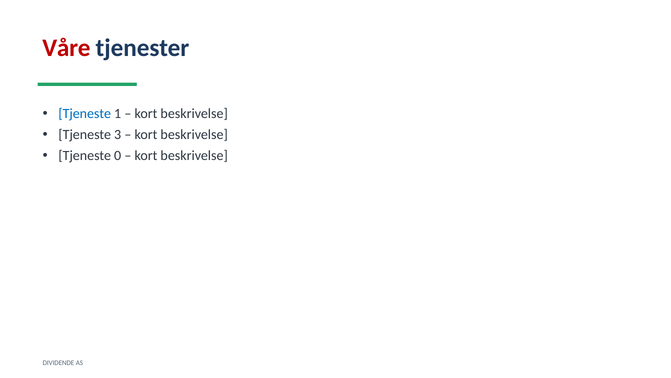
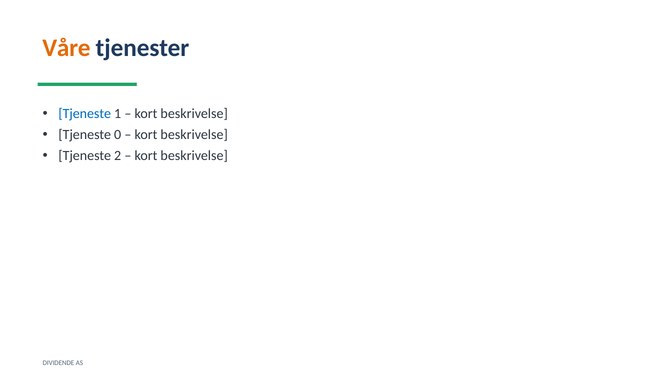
Våre colour: red -> orange (66, 48)
3: 3 -> 0 (118, 135)
0: 0 -> 2 (118, 156)
